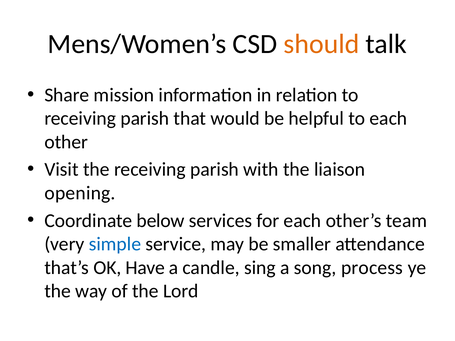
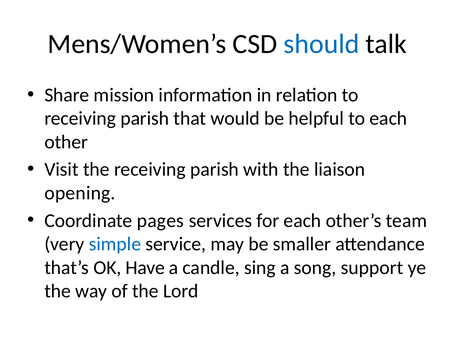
should colour: orange -> blue (321, 44)
below: below -> pages (160, 221)
process: process -> support (372, 268)
